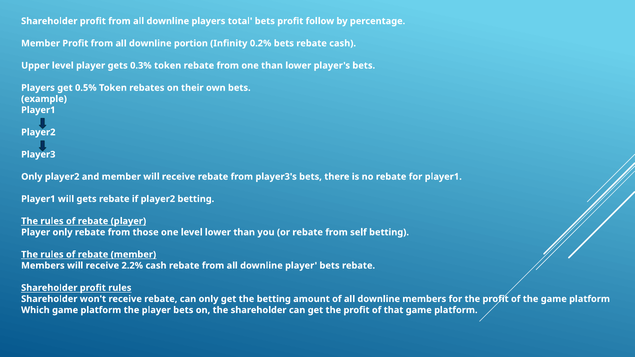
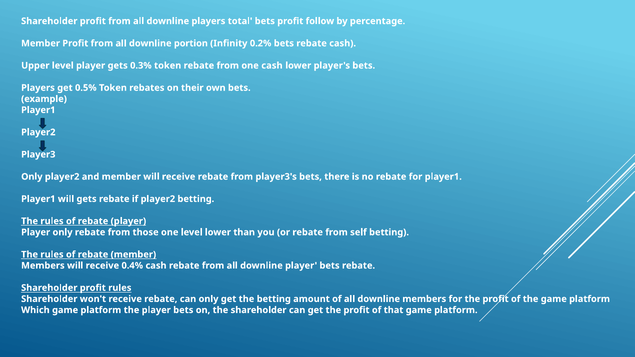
one than: than -> cash (272, 66)
2.2%: 2.2% -> 0.4% (132, 266)
